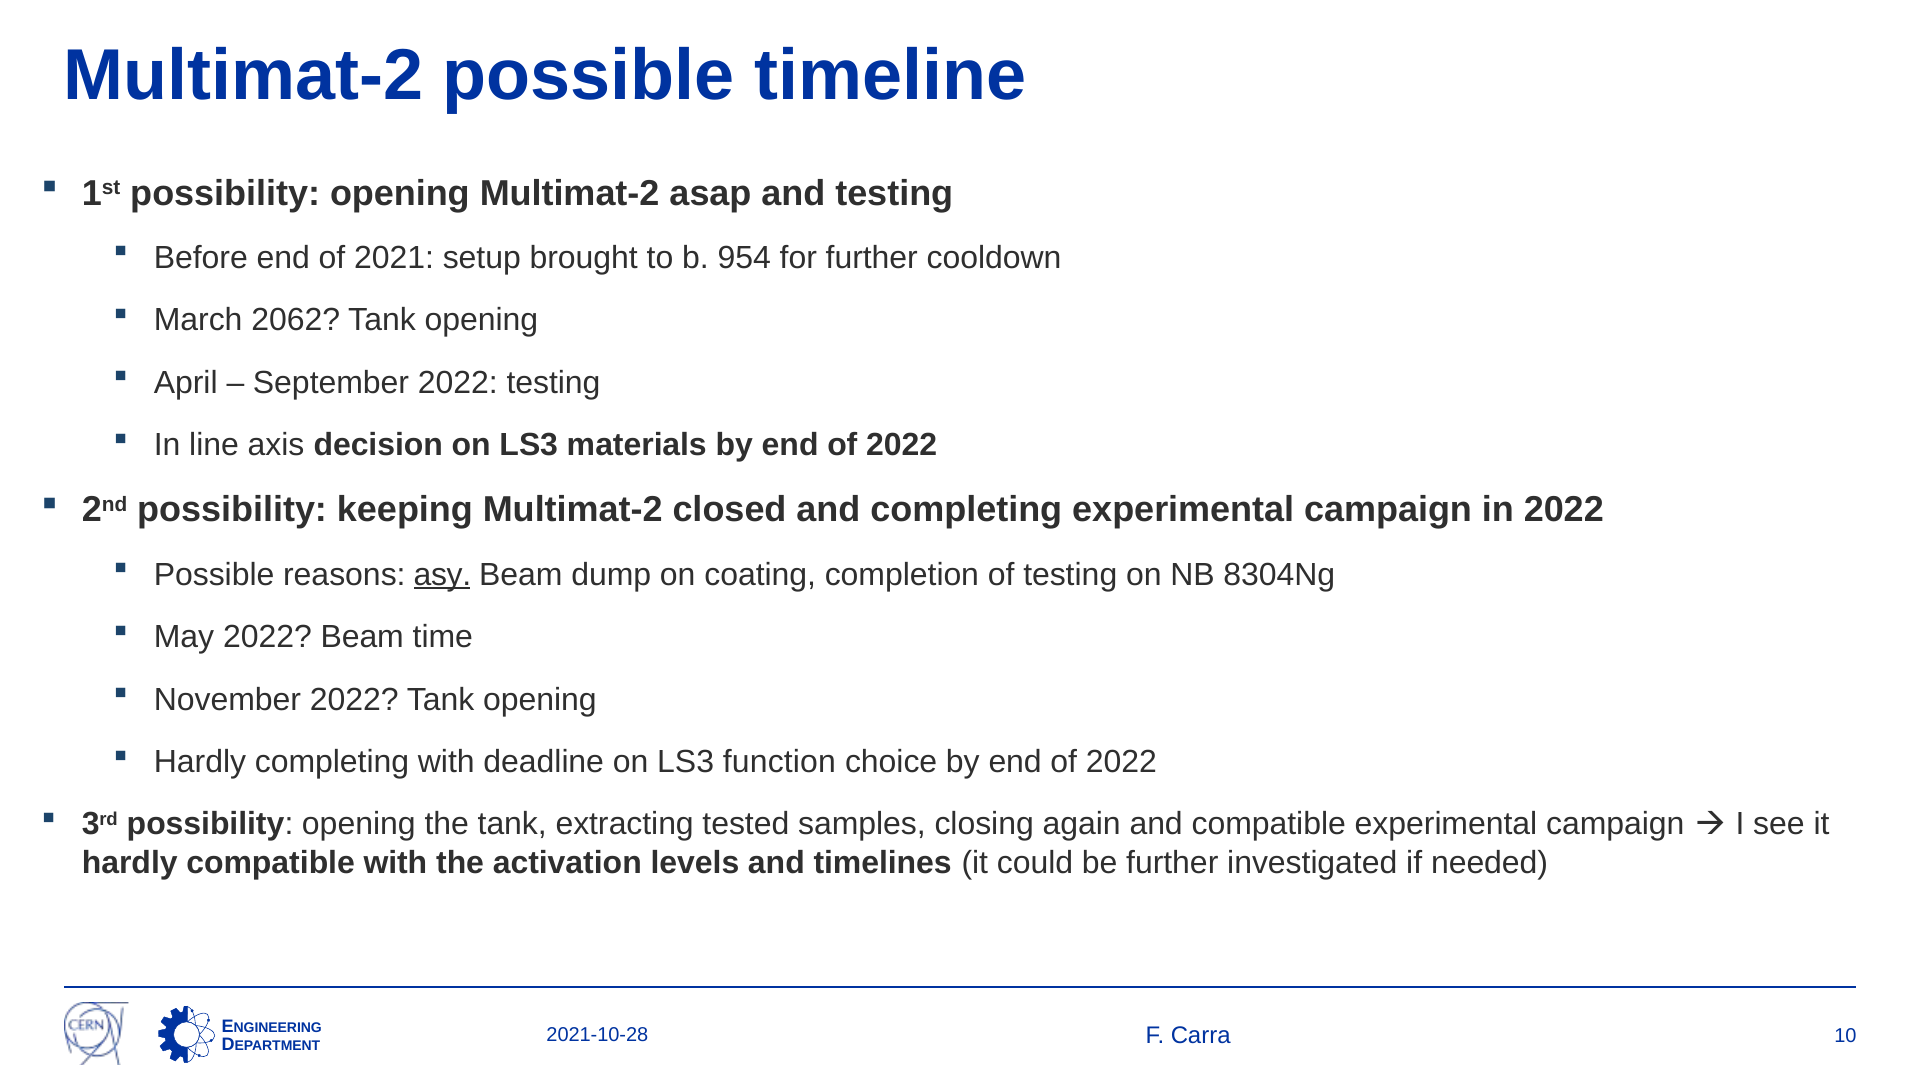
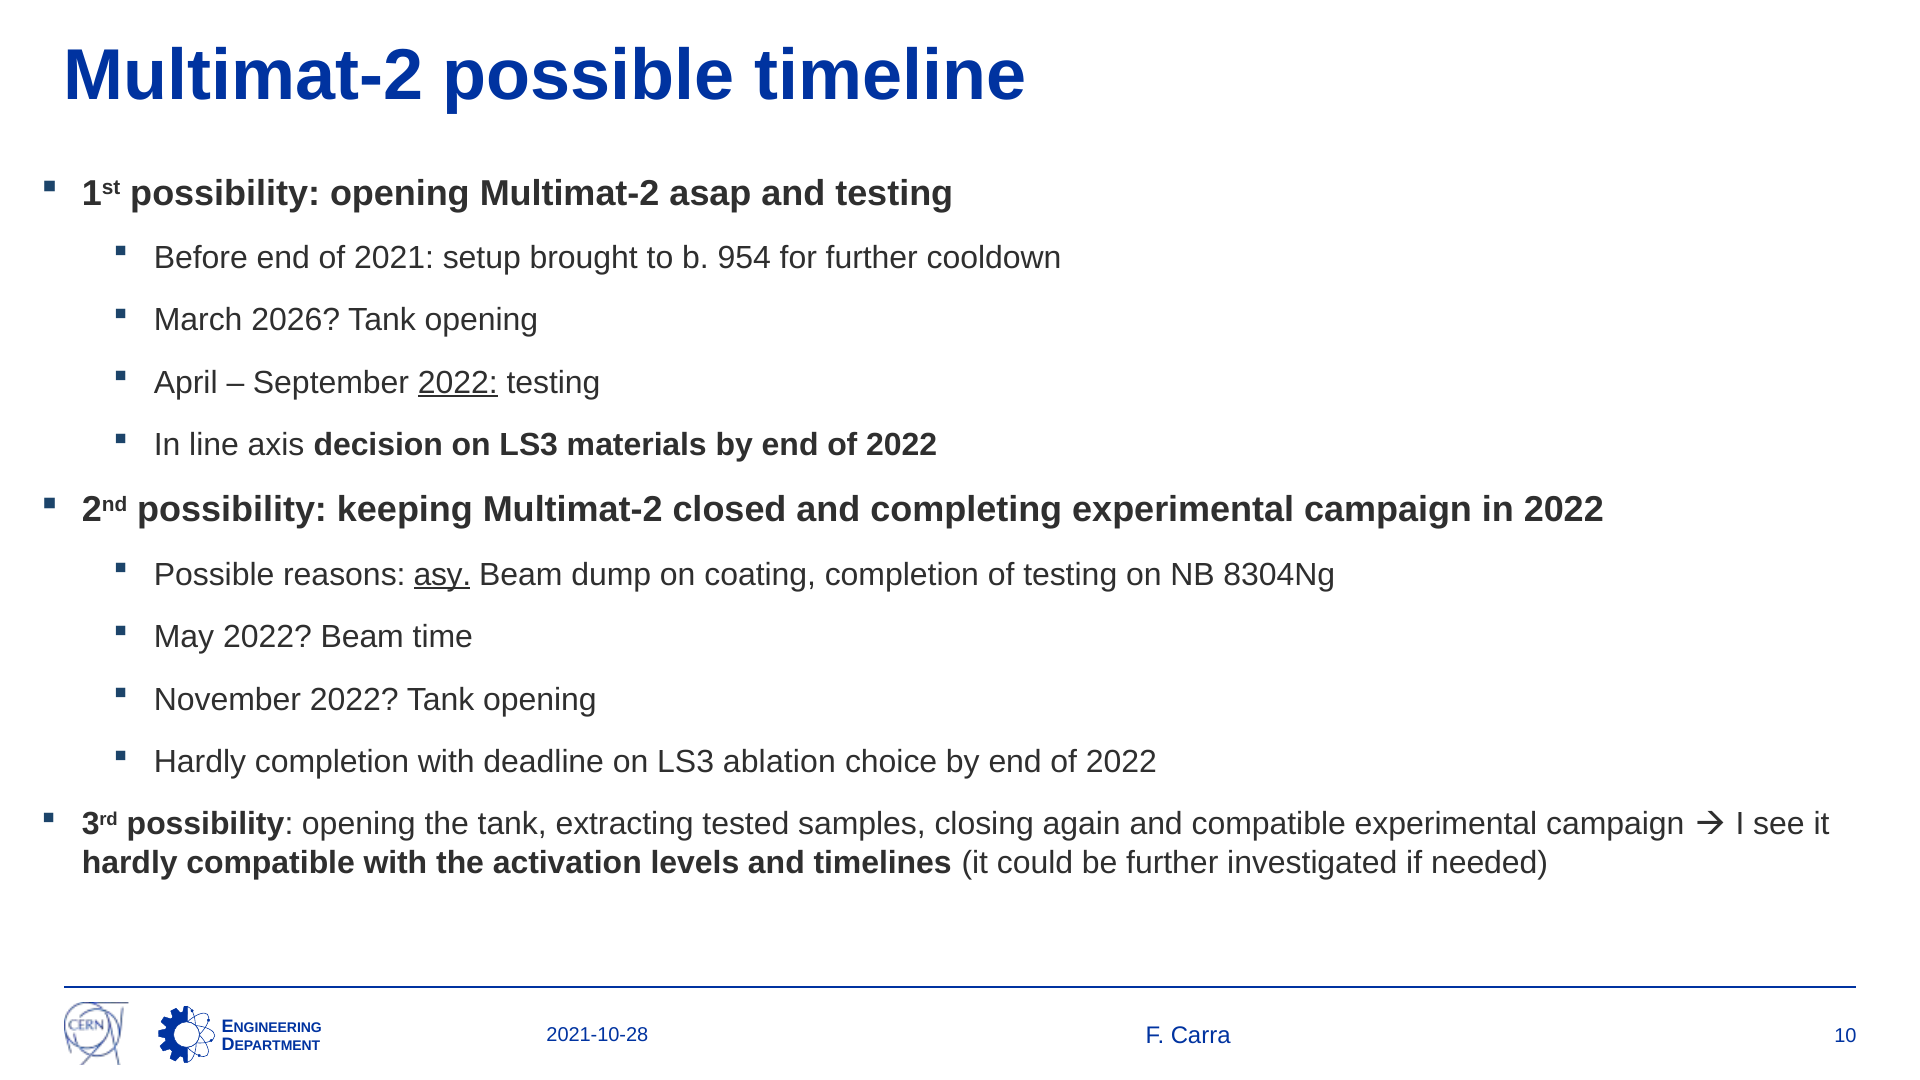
2062: 2062 -> 2026 (296, 320)
2022 underline: none -> present (458, 383)
Hardly completing: completing -> completion (332, 762)
function: function -> ablation (779, 762)
